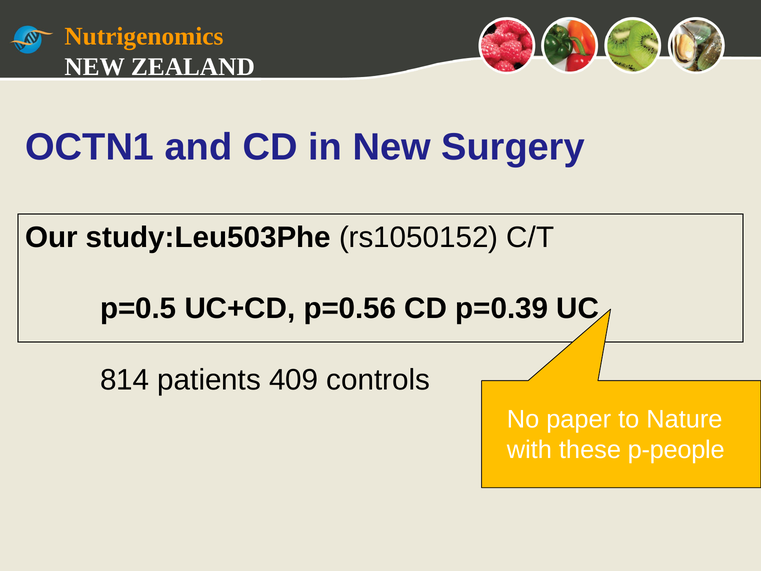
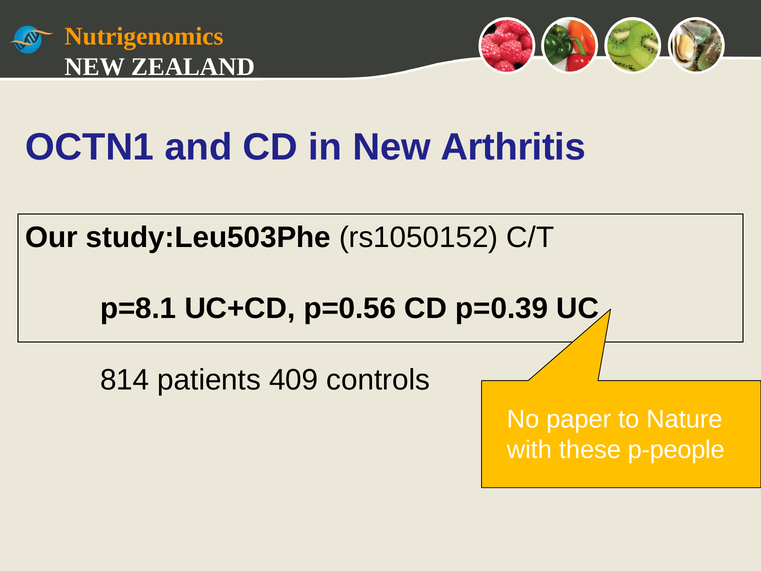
Surgery: Surgery -> Arthritis (513, 147)
p=0.5: p=0.5 -> p=8.1 (138, 309)
